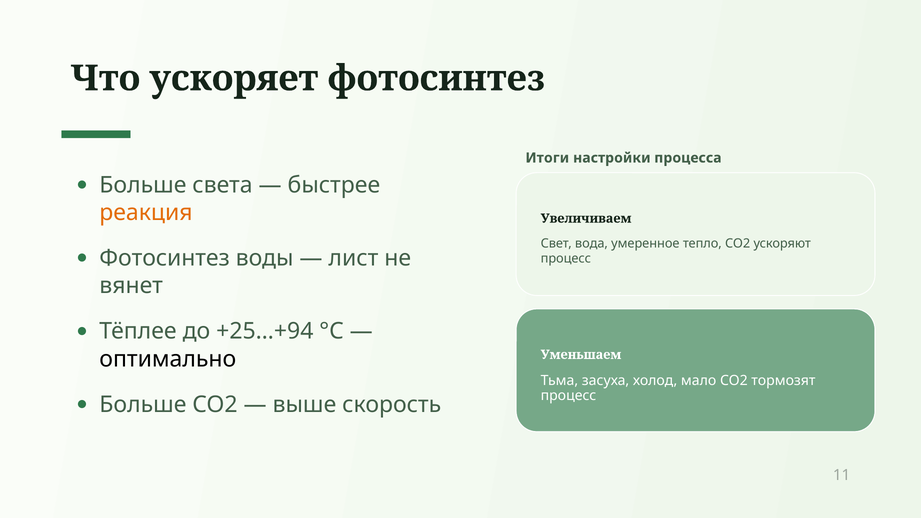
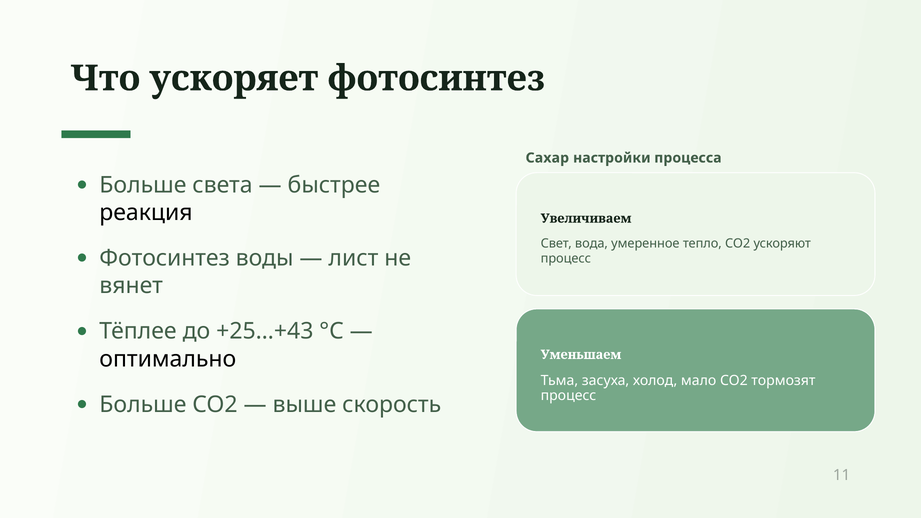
Итоги: Итоги -> Сахар (547, 158)
реакция colour: orange -> black (146, 213)
+25…+94: +25…+94 -> +25…+43 (265, 331)
